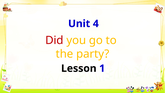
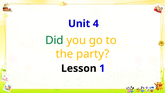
Did colour: red -> green (54, 40)
